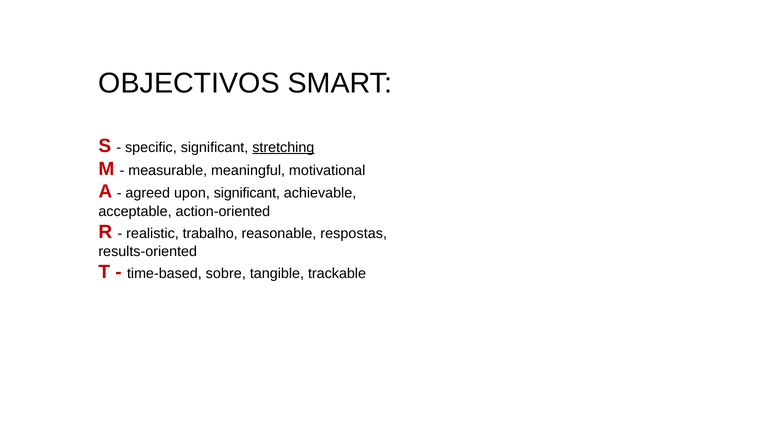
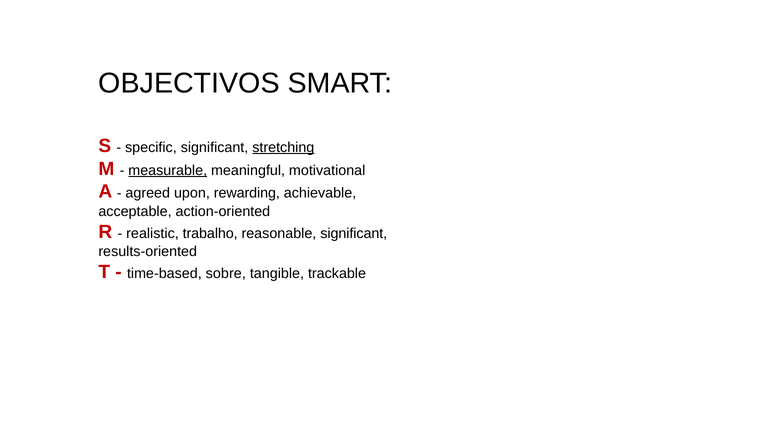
measurable underline: none -> present (168, 170)
upon significant: significant -> rewarding (247, 193)
reasonable respostas: respostas -> significant (354, 233)
